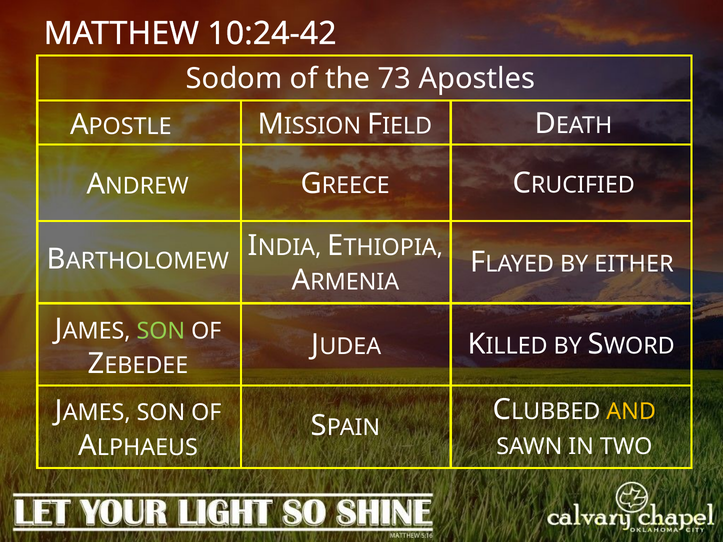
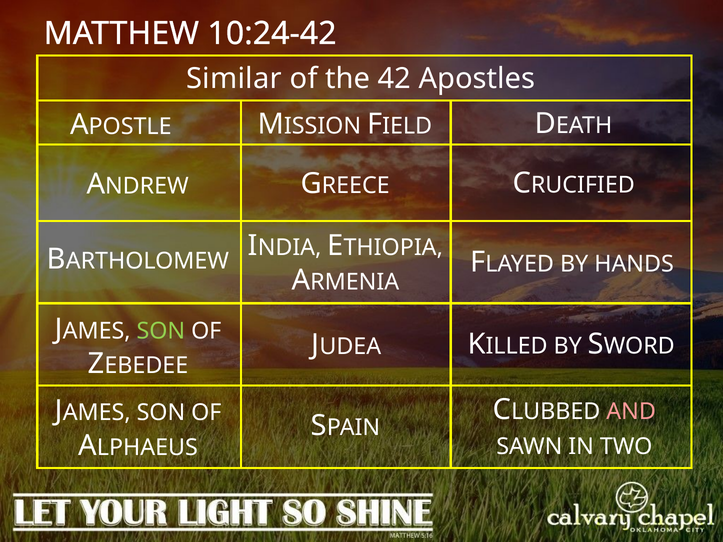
Sodom: Sodom -> Similar (234, 79)
73: 73 -> 42 (394, 79)
EITHER: EITHER -> HANDS (634, 264)
AND colour: yellow -> pink (631, 412)
